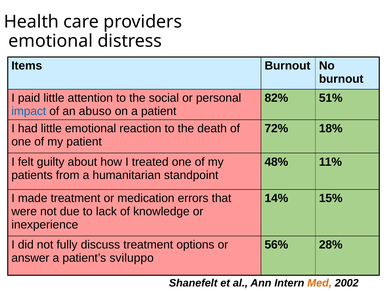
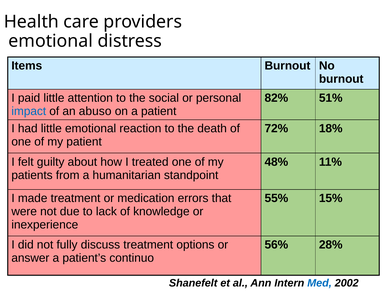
14%: 14% -> 55% (276, 198)
sviluppo: sviluppo -> continuo (132, 257)
Med colour: orange -> blue (320, 282)
